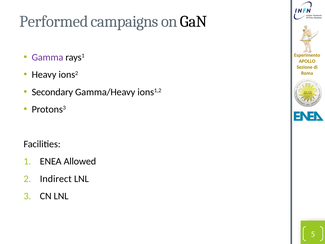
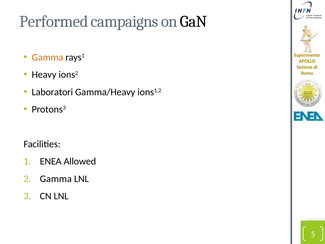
Gamma colour: purple -> orange (47, 57)
Secondary: Secondary -> Laboratori (52, 92)
Indirect: Indirect -> Gamma (56, 179)
